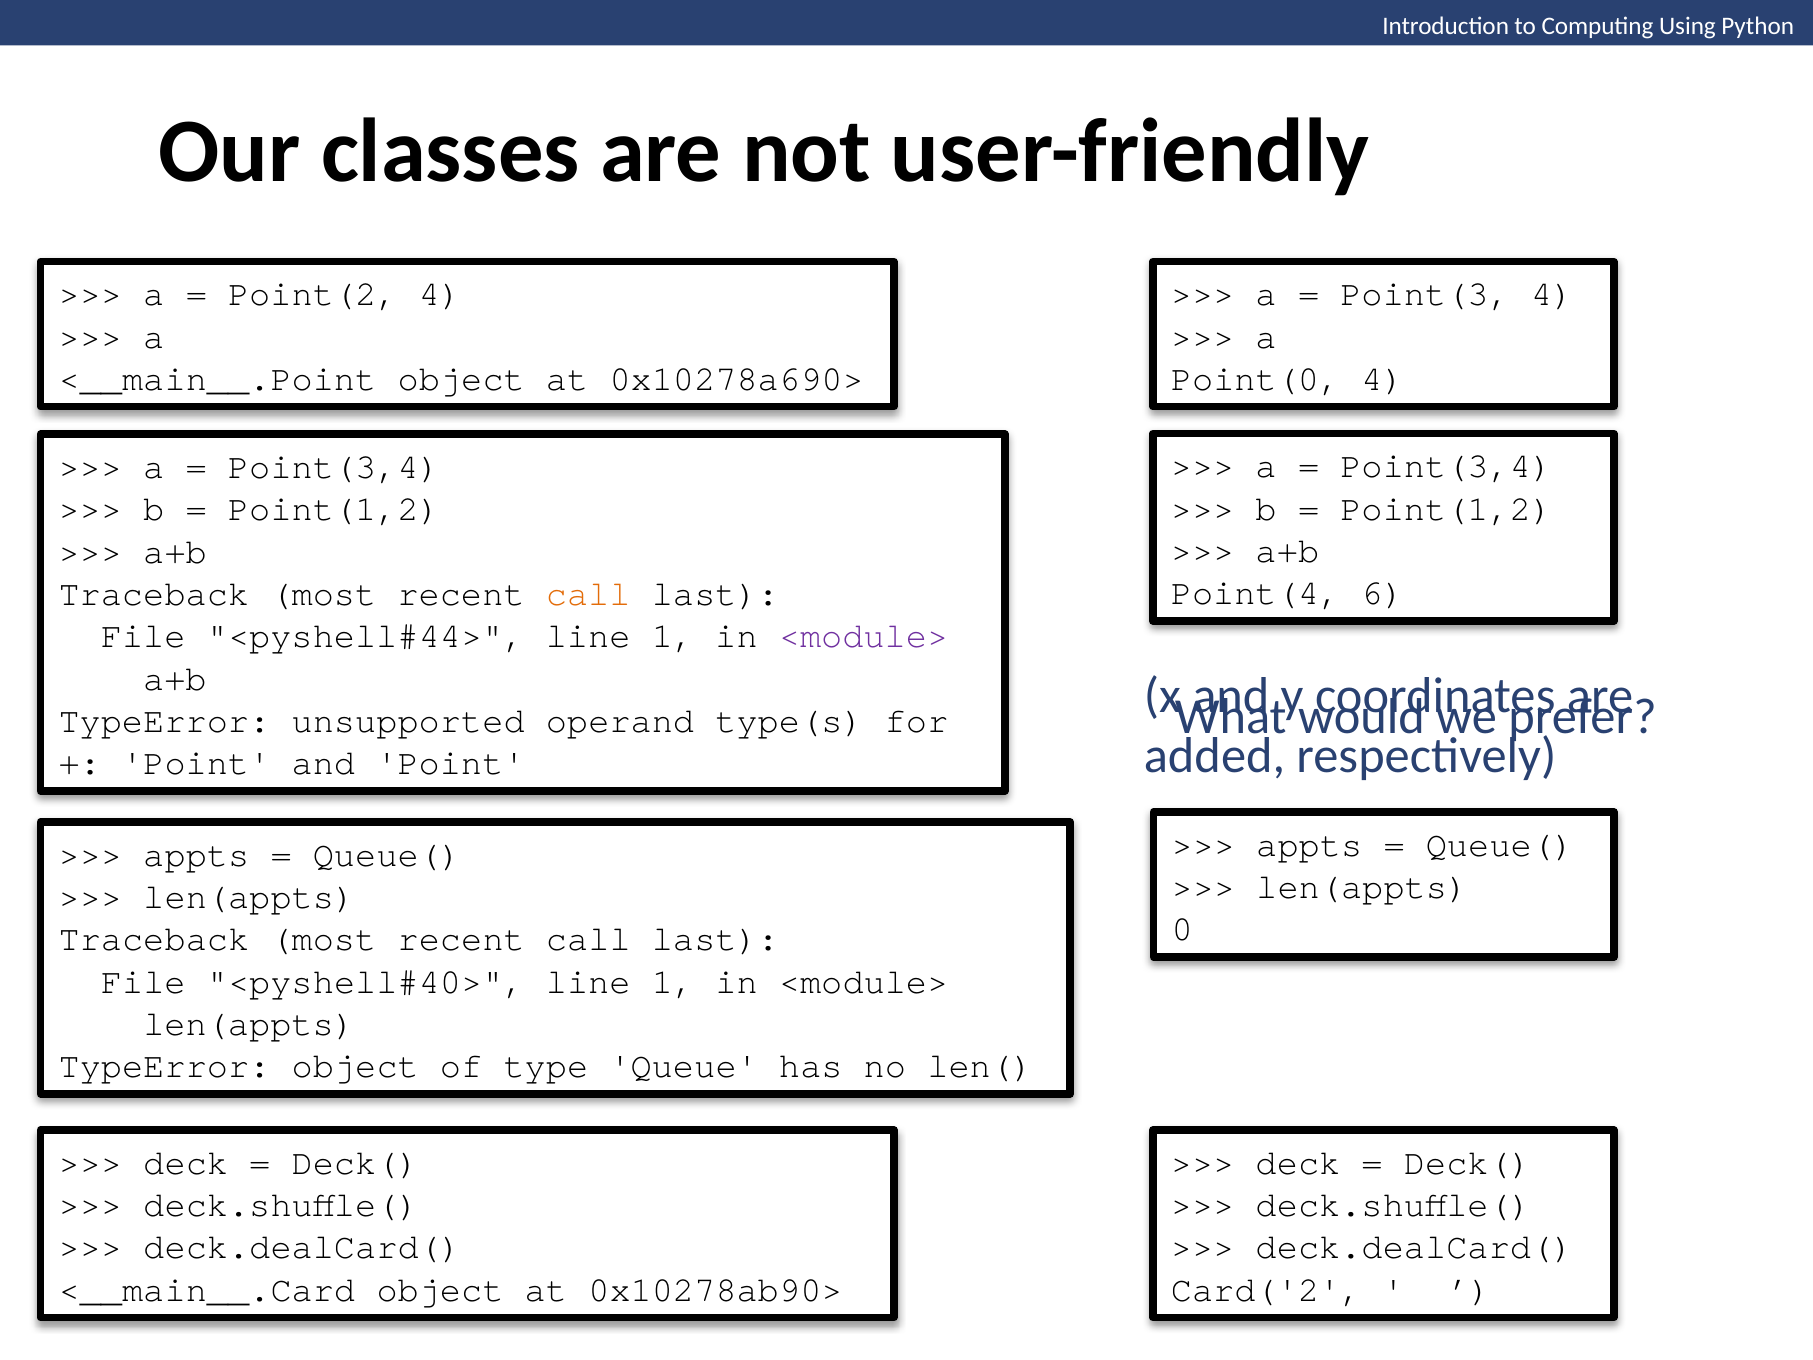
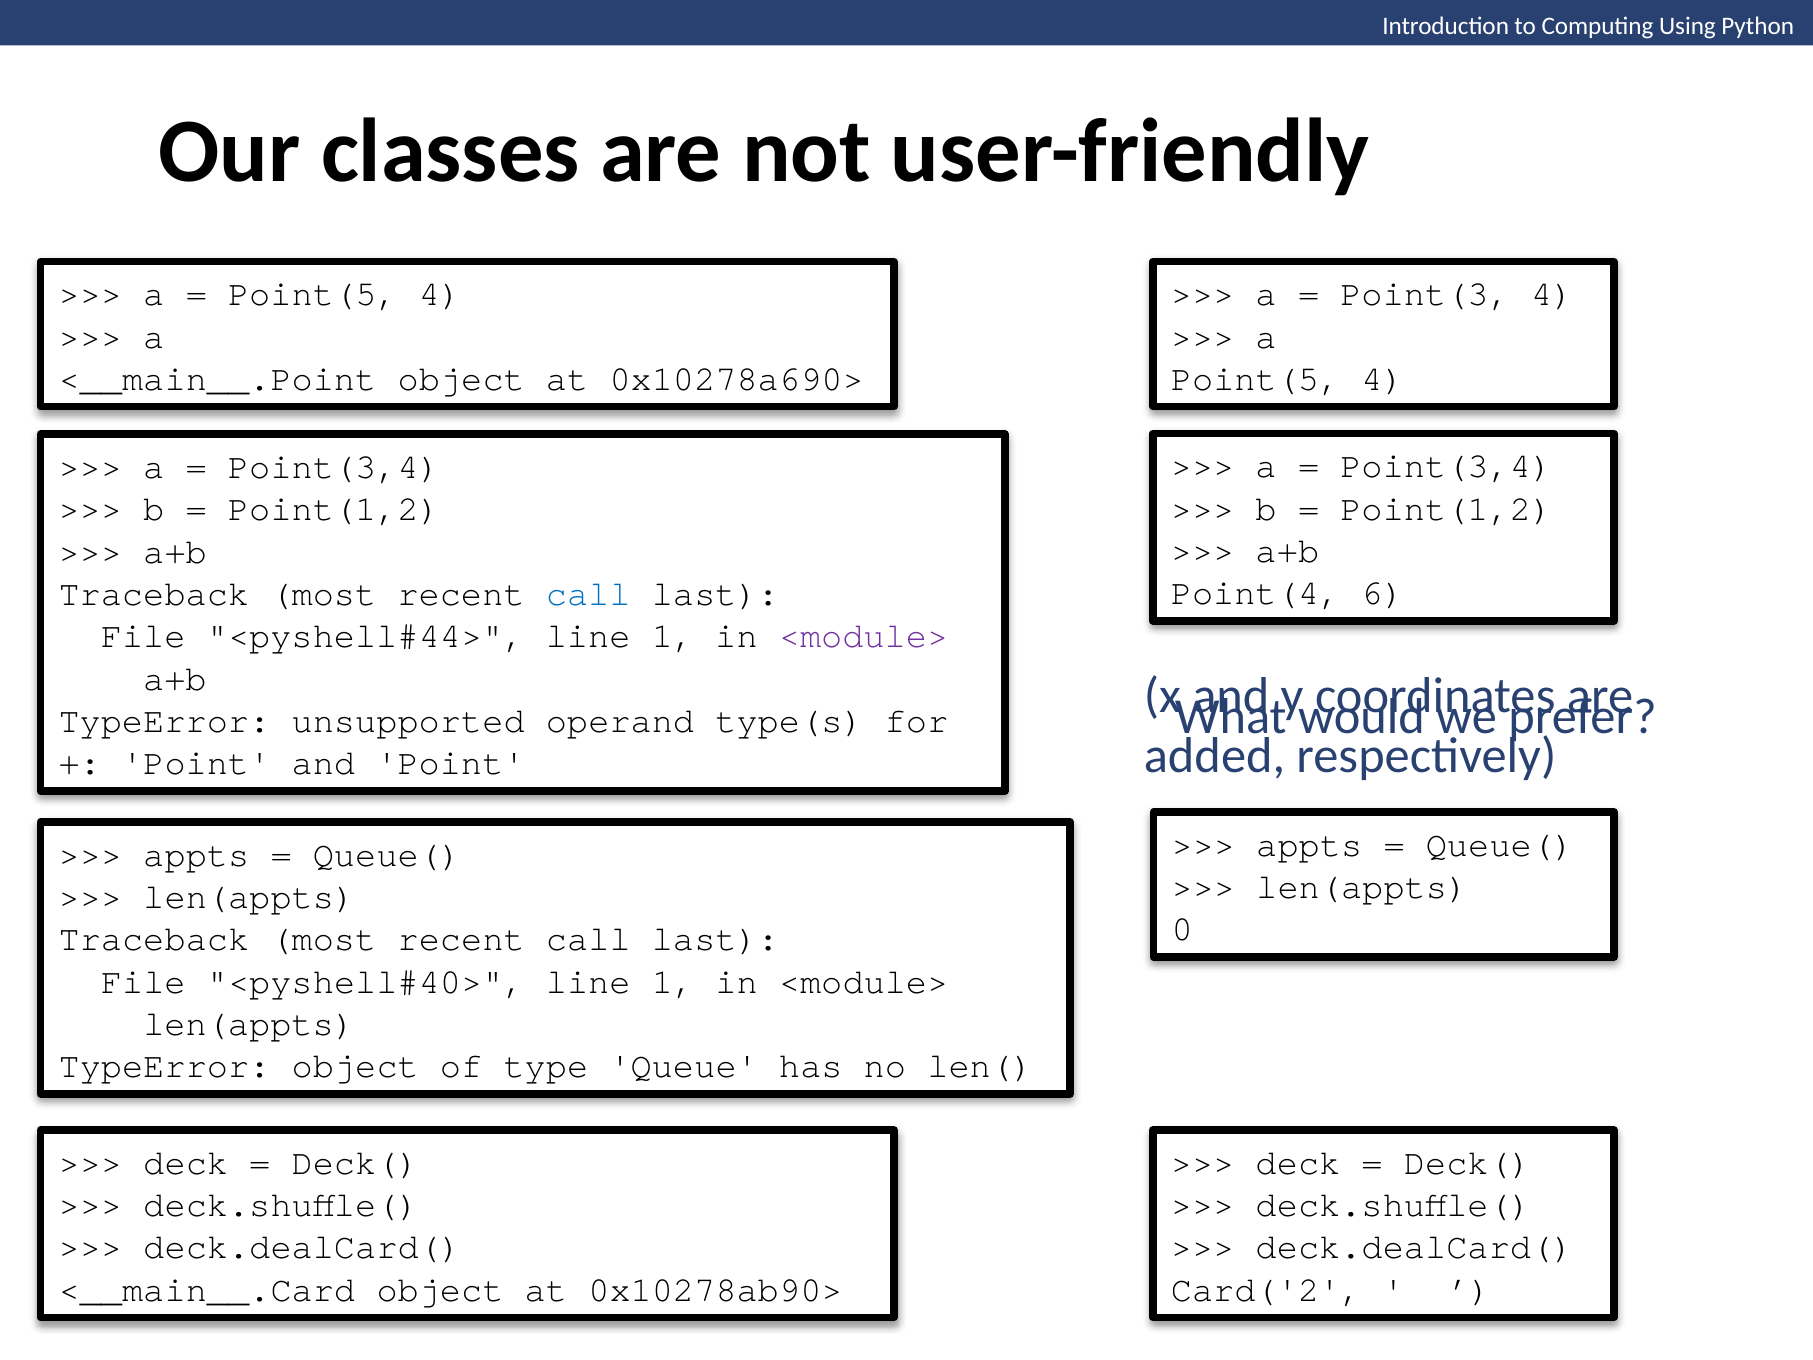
Point(2: Point(2 -> Point(5 (313, 294)
Point(0: Point(0 -> Point(5 (1256, 379)
call colour: orange -> blue (588, 594)
